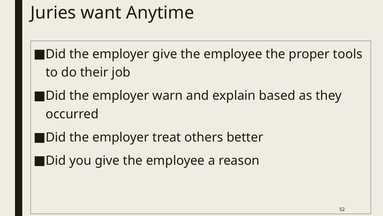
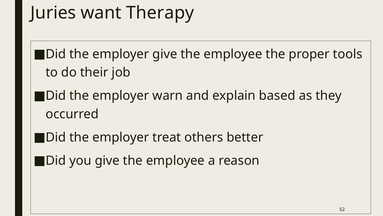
Anytime: Anytime -> Therapy (160, 13)
